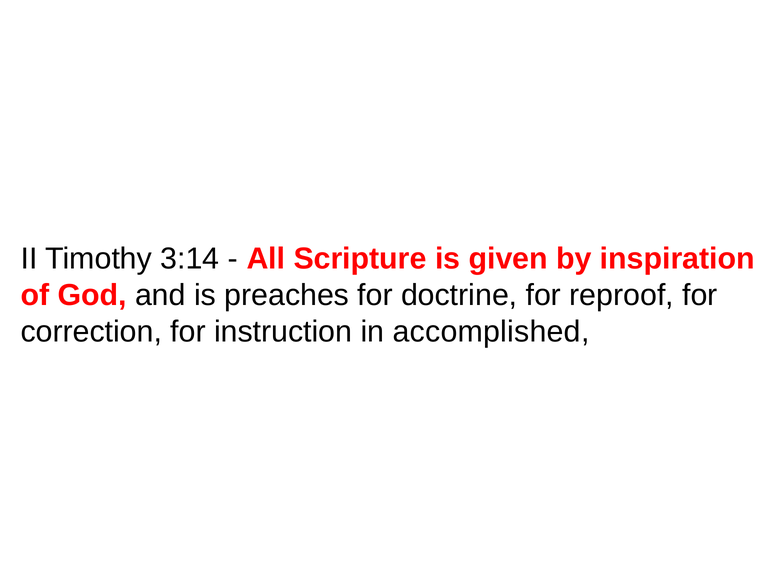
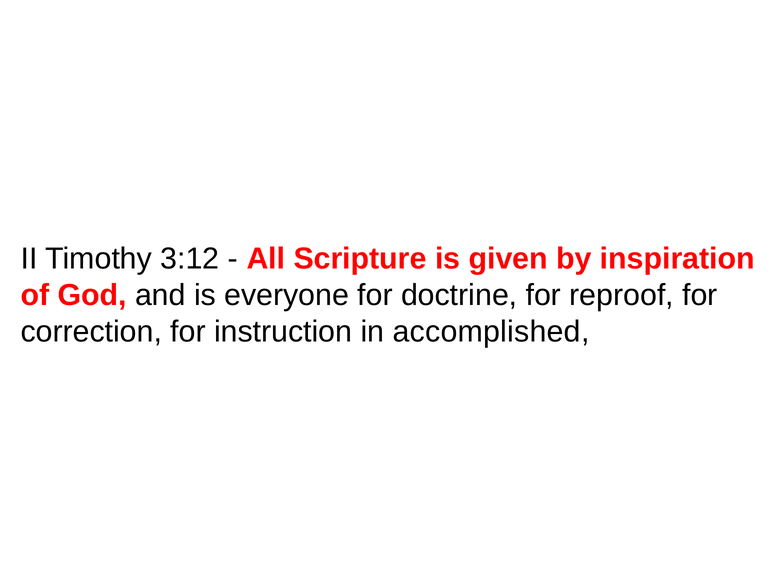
3:14: 3:14 -> 3:12 (190, 258)
preaches: preaches -> everyone (287, 295)
